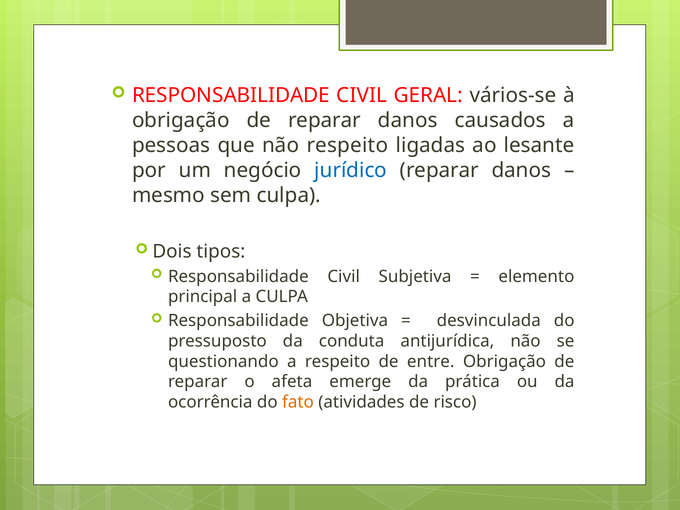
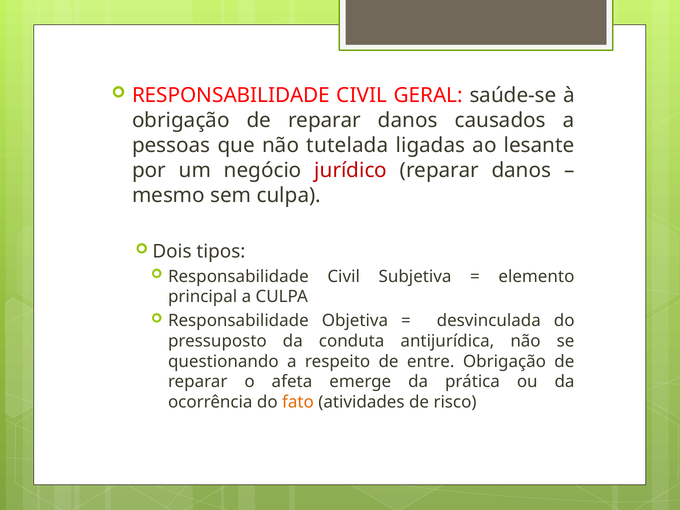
vários-se: vários-se -> saúde-se (513, 96)
não respeito: respeito -> tutelada (347, 145)
jurídico colour: blue -> red (351, 170)
